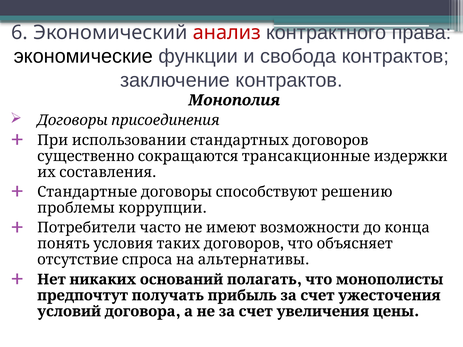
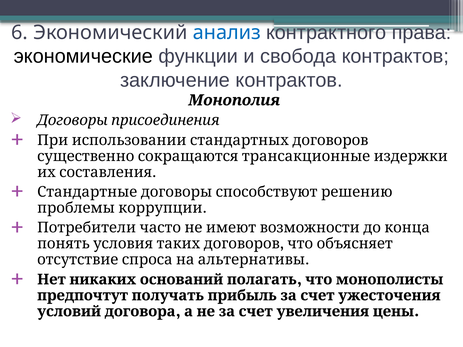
анализ colour: red -> blue (227, 32)
